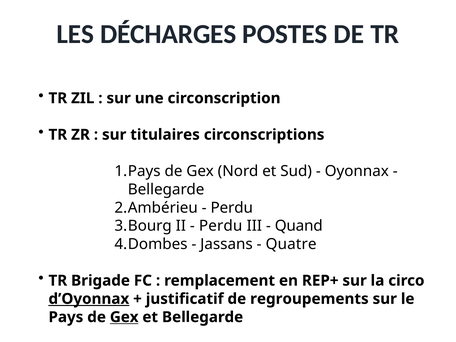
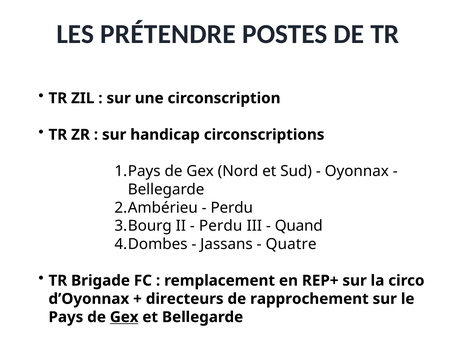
DÉCHARGES: DÉCHARGES -> PRÉTENDRE (168, 34)
titulaires: titulaires -> handicap (165, 135)
d’Oyonnax underline: present -> none (89, 299)
justificatif: justificatif -> directeurs (185, 299)
regroupements: regroupements -> rapprochement (309, 299)
